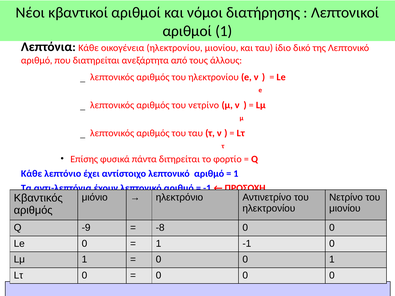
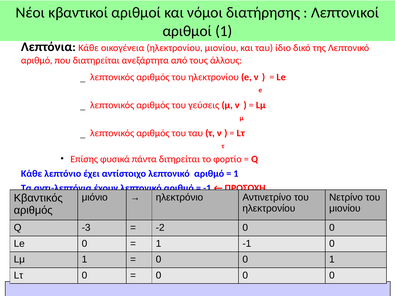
του νετρίνο: νετρίνο -> γεύσεις (204, 105)
-9: -9 -> -3 (86, 228)
-8: -8 -> -2 (160, 228)
